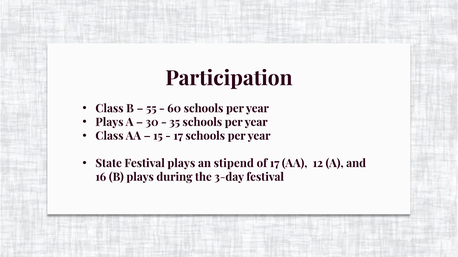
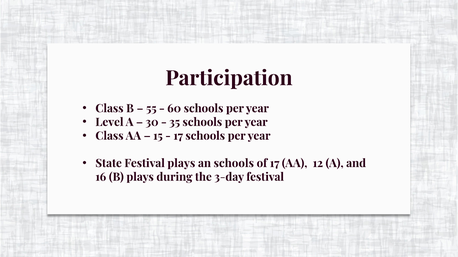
Plays: Plays -> Level (109, 122)
an stipend: stipend -> schools (234, 164)
